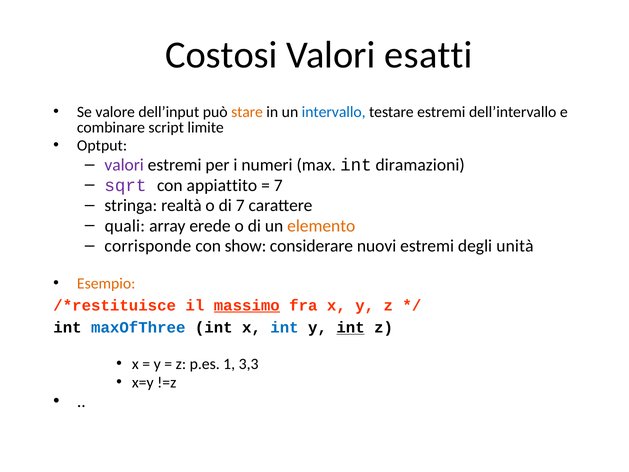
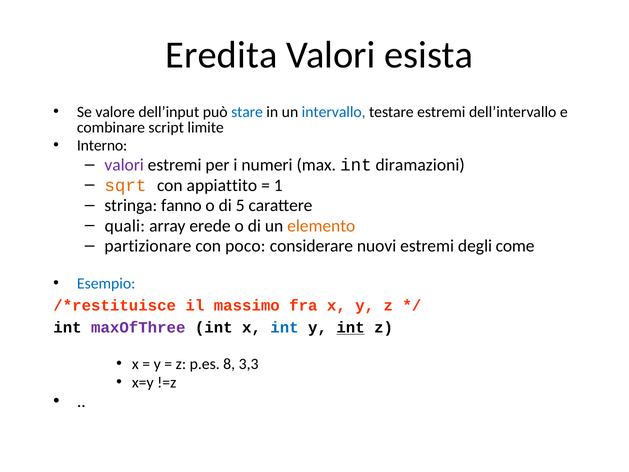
Costosi: Costosi -> Eredita (221, 55)
esatti: esatti -> esista (429, 55)
stare colour: orange -> blue (247, 112)
Optput: Optput -> Interno (102, 145)
sqrt colour: purple -> orange (125, 185)
7: 7 -> 1 (278, 185)
realtà: realtà -> fanno (181, 205)
di 7: 7 -> 5 (240, 205)
corrisponde: corrisponde -> partizionare (148, 246)
show: show -> poco (245, 246)
unità: unità -> come (515, 246)
Esempio colour: orange -> blue (106, 283)
massimo underline: present -> none (247, 305)
maxOfThree colour: blue -> purple (138, 327)
1: 1 -> 8 (229, 364)
